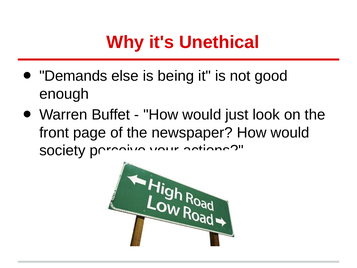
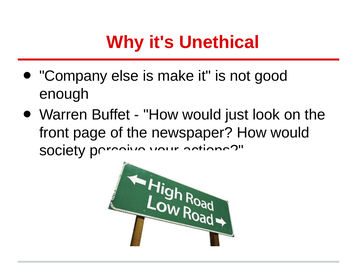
Demands: Demands -> Company (73, 76)
being: being -> make (176, 76)
